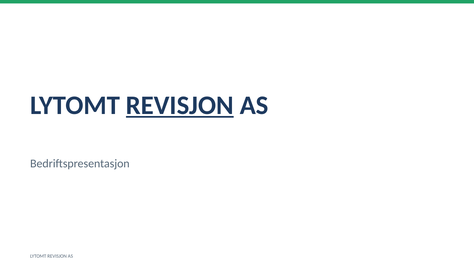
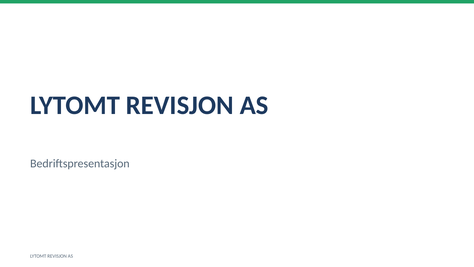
REVISJON underline: present -> none (180, 105)
